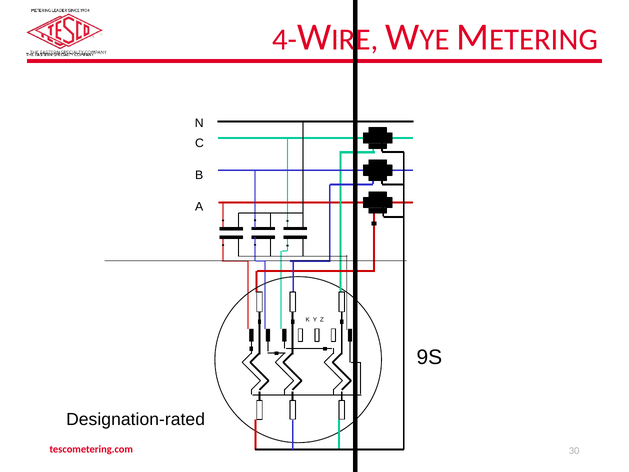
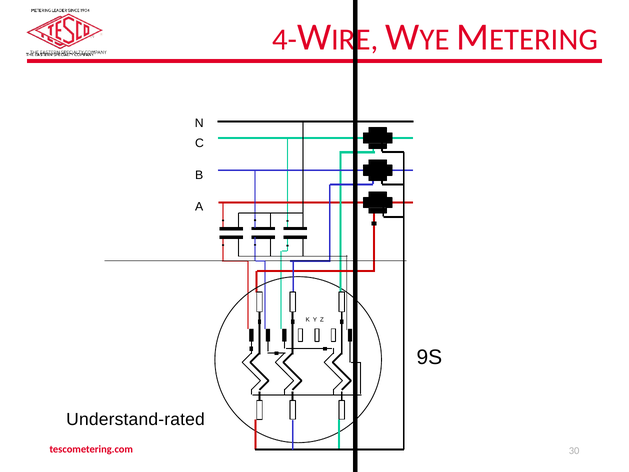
Designation-rated: Designation-rated -> Understand-rated (136, 419)
